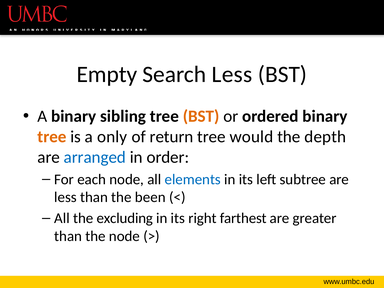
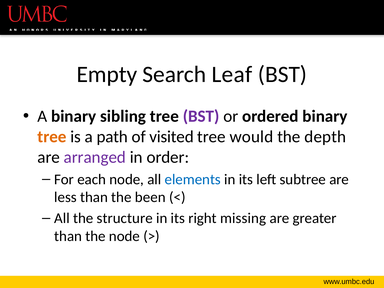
Search Less: Less -> Leaf (232, 74)
BST colour: orange -> purple (201, 116)
only: only -> path (112, 137)
return: return -> visited (172, 137)
arranged colour: blue -> purple (95, 157)
excluding: excluding -> structure (125, 218)
farthest: farthest -> missing (243, 218)
